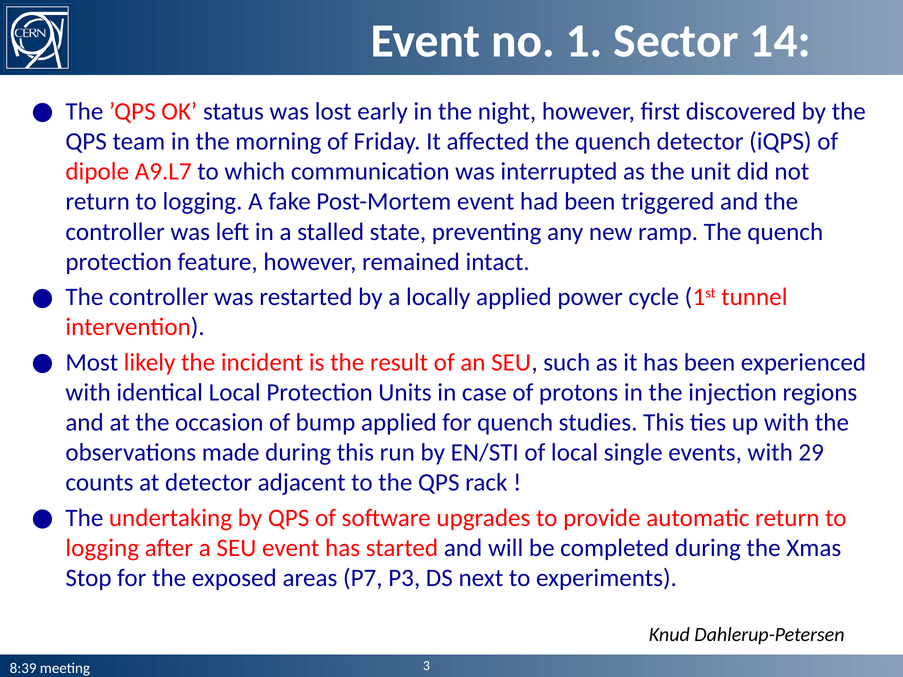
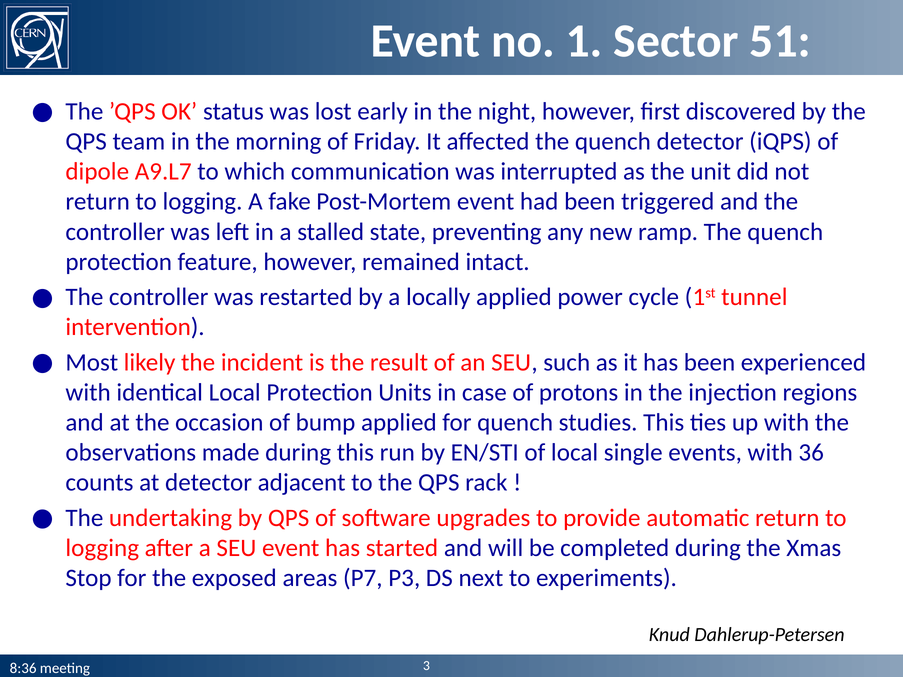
14: 14 -> 51 (780, 41)
29: 29 -> 36 (811, 453)
8:39: 8:39 -> 8:36 (23, 668)
